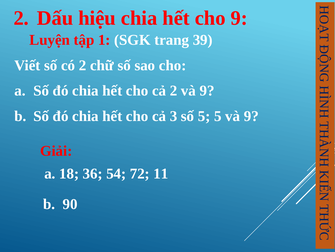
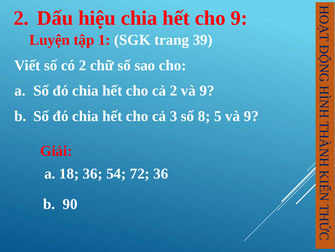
số 5: 5 -> 8 (204, 116)
72 11: 11 -> 36 (161, 173)
